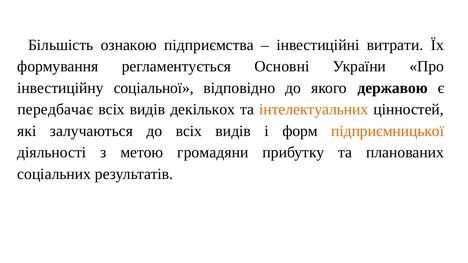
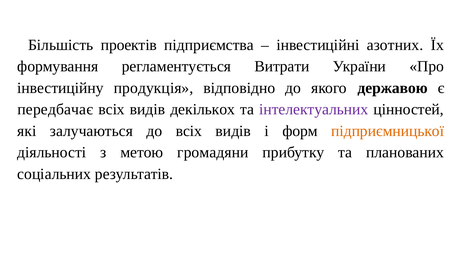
ознакою: ознакою -> проектів (129, 45)
витрати: витрати -> азотних (395, 45)
Основні: Основні -> Витрати (282, 67)
соціальної: соціальної -> продукція (154, 88)
інтелектуальних colour: orange -> purple (314, 110)
